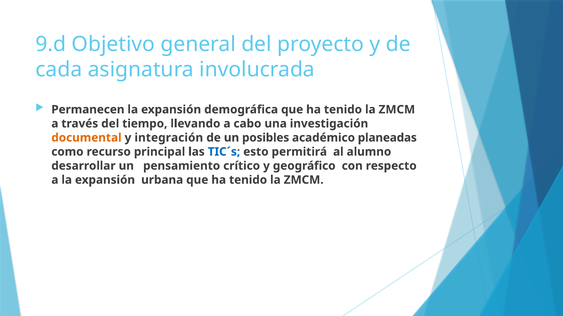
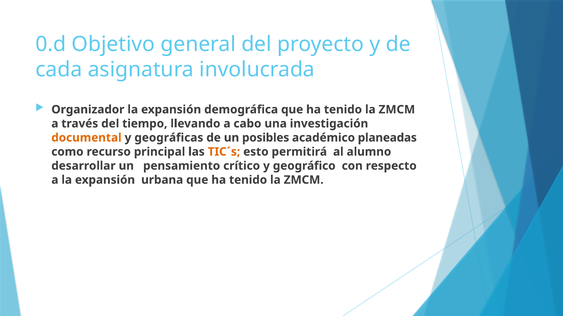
9.d: 9.d -> 0.d (51, 44)
Permanecen: Permanecen -> Organizador (88, 110)
integración: integración -> geográficas (169, 138)
TIC´s colour: blue -> orange (224, 152)
